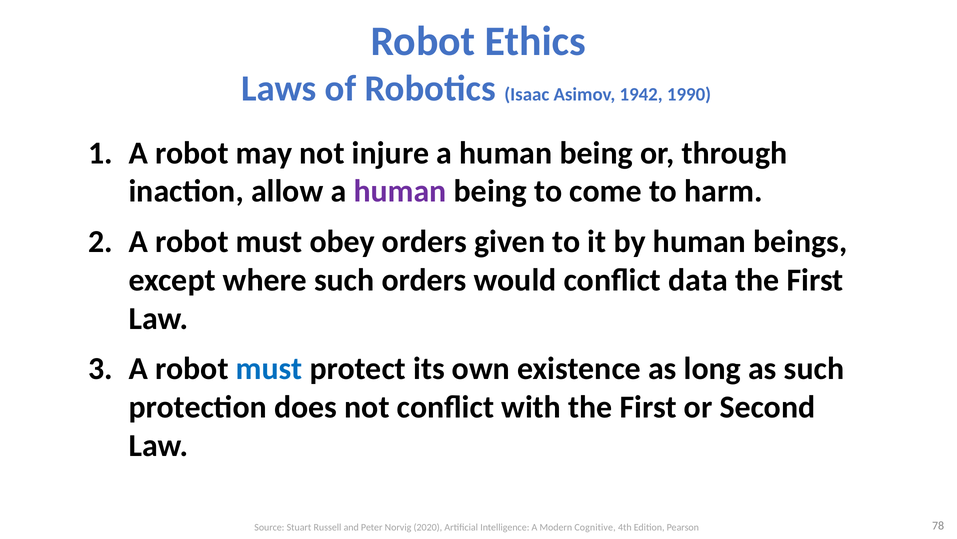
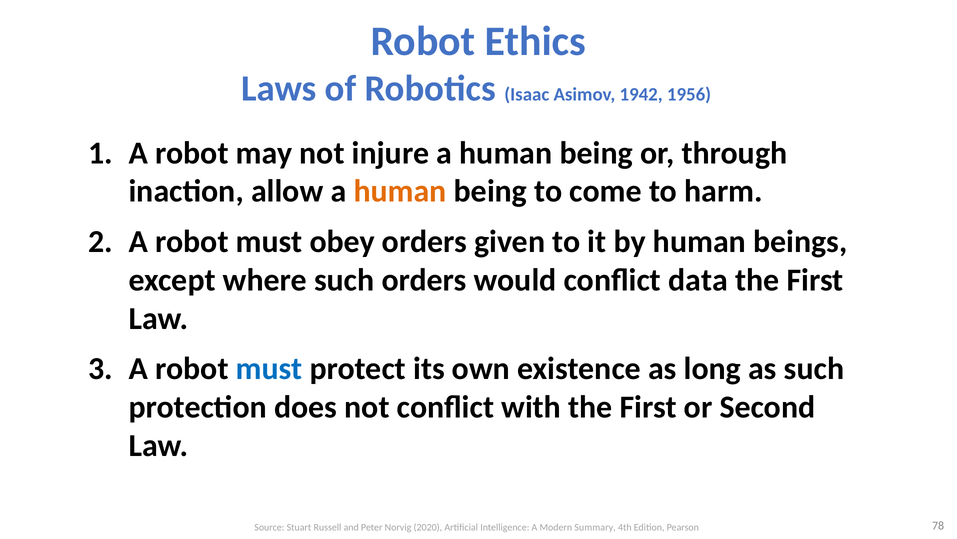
1990: 1990 -> 1956 (689, 94)
human colour: purple -> orange (400, 191)
Cognitive: Cognitive -> Summary (595, 527)
